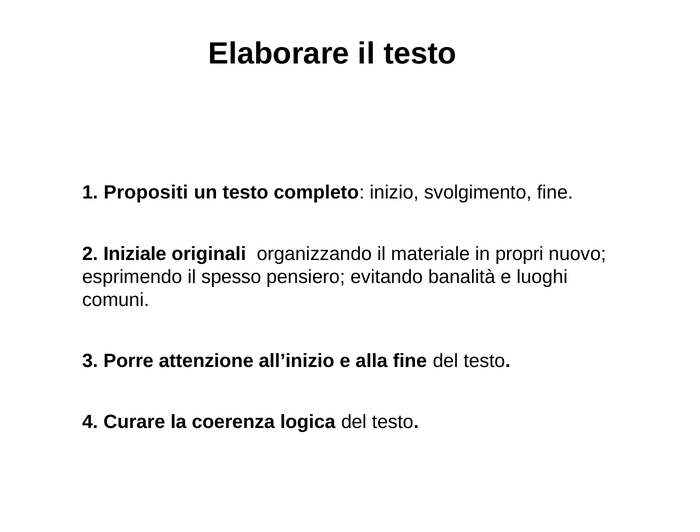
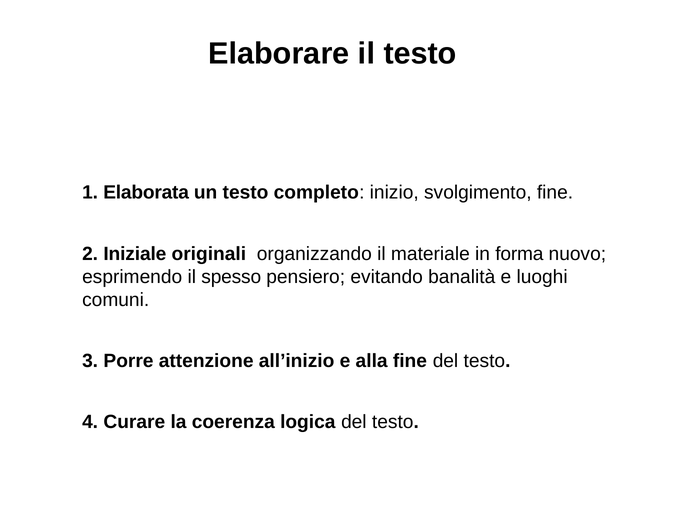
Propositi: Propositi -> Elaborata (146, 193)
propri: propri -> forma (519, 254)
